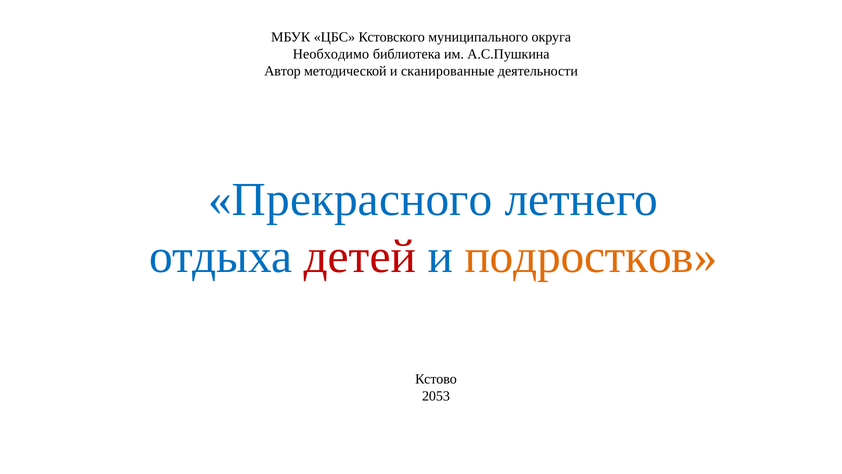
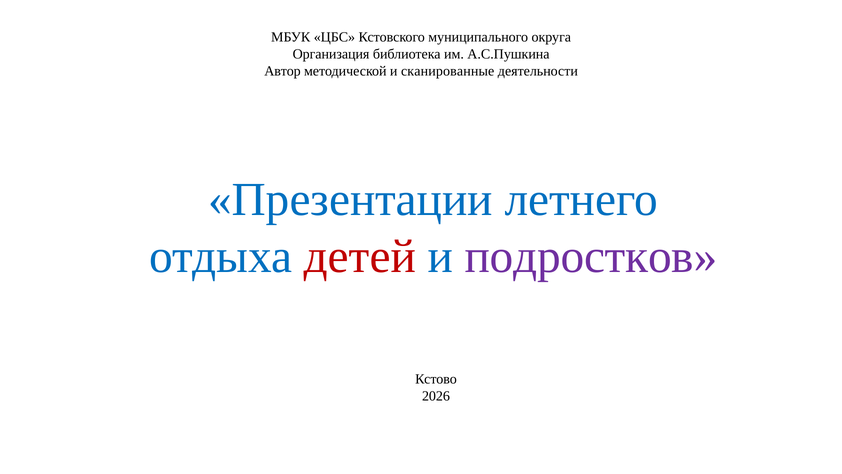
Необходимо: Необходимо -> Организация (331, 54)
Прекрасного: Прекрасного -> Презентации (350, 200)
подростков colour: orange -> purple (591, 256)
2053: 2053 -> 2026 (436, 396)
